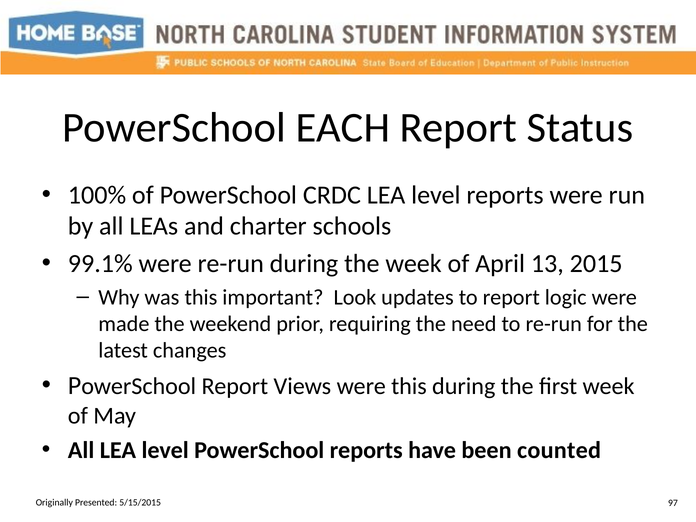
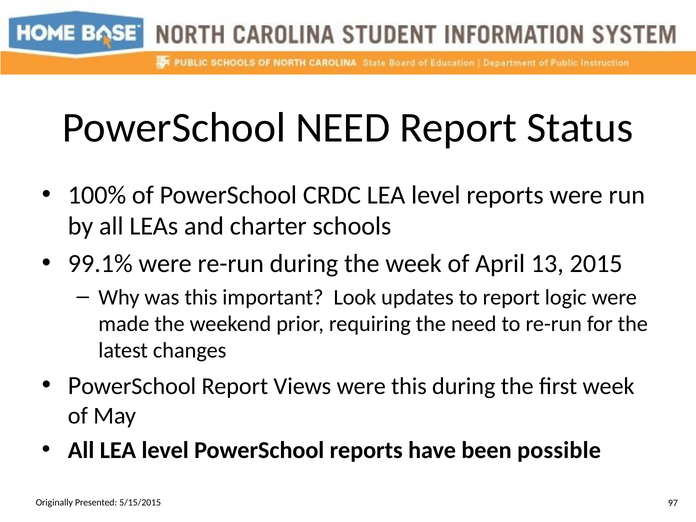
PowerSchool EACH: EACH -> NEED (343, 128)
counted: counted -> possible (559, 450)
